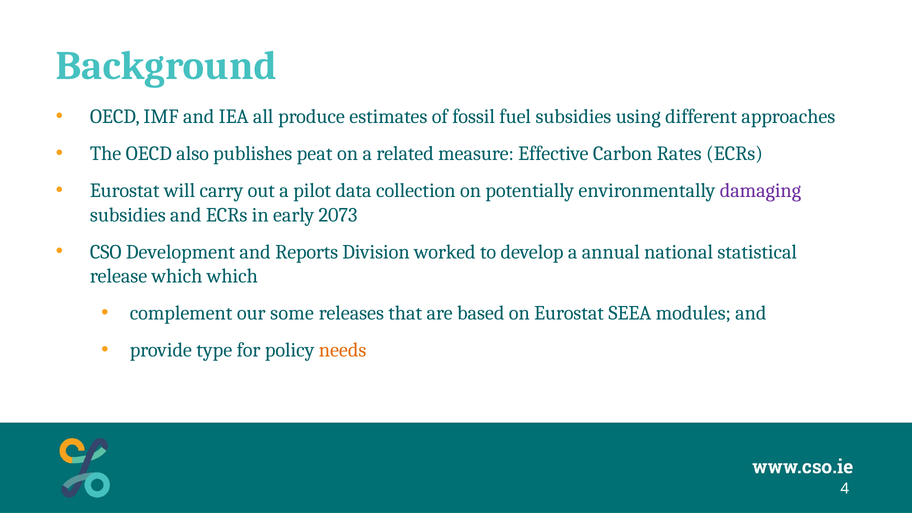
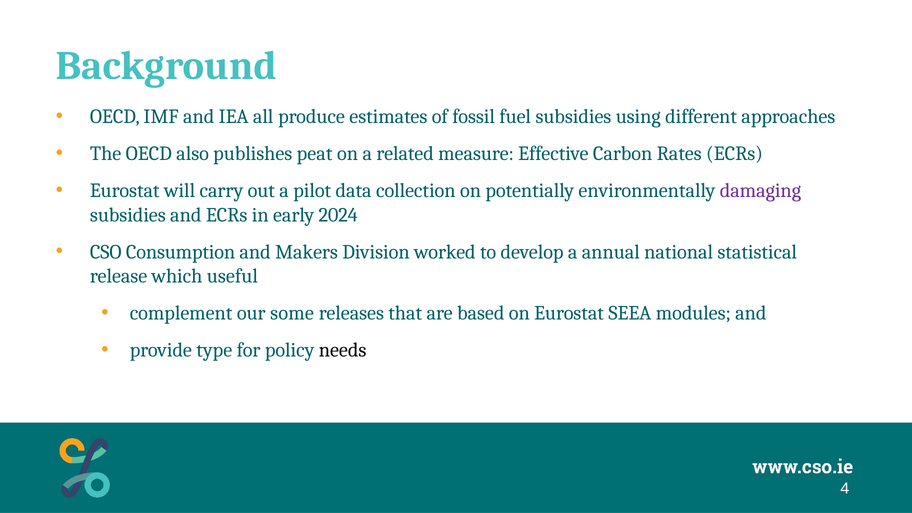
2073: 2073 -> 2024 (338, 215)
Development: Development -> Consumption (181, 252)
Reports: Reports -> Makers (307, 252)
which which: which -> useful (232, 276)
needs colour: orange -> black (343, 350)
